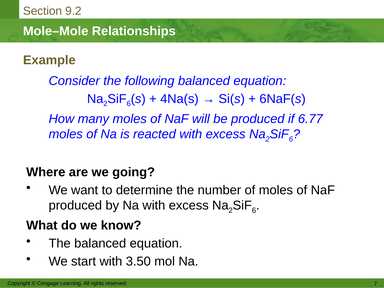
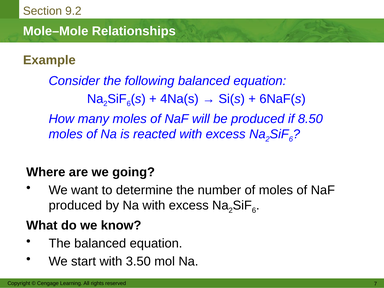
6.77: 6.77 -> 8.50 (310, 119)
